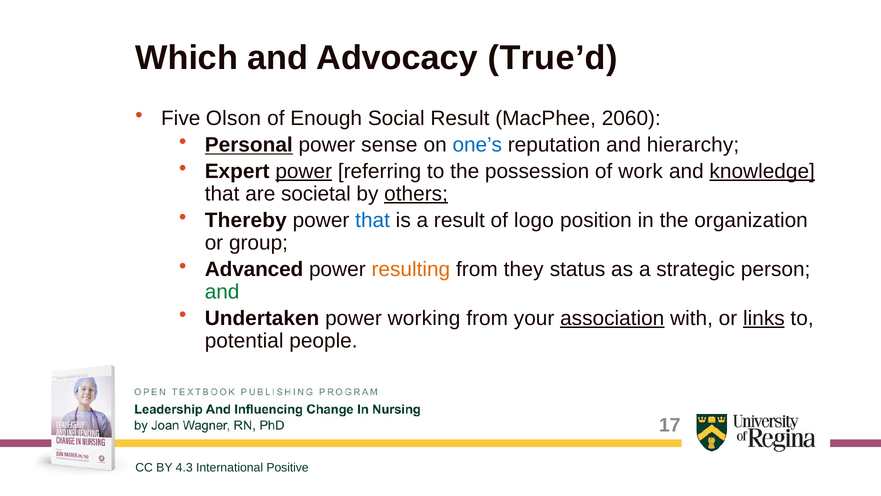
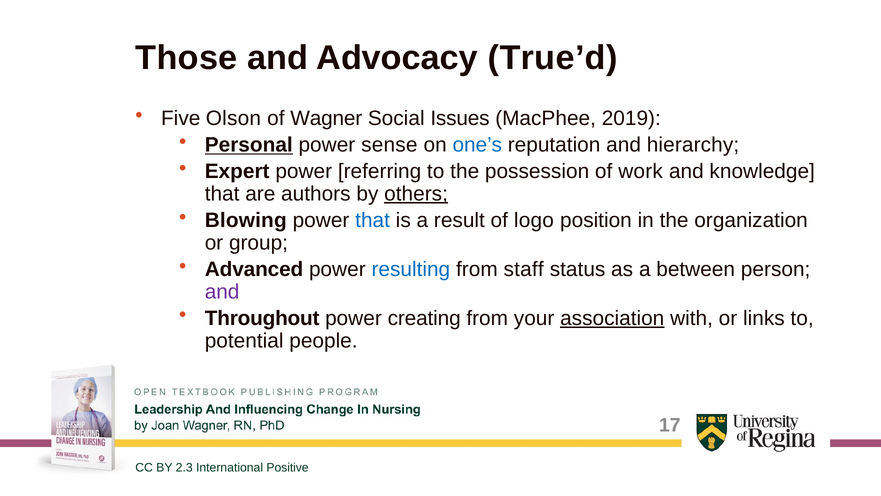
Which: Which -> Those (186, 58)
Enough: Enough -> Wagner (326, 118)
Social Result: Result -> Issues (460, 118)
2060: 2060 -> 2019 (631, 118)
power underline: present -> none (304, 171)
knowledge underline: present -> none (762, 171)
societal: societal -> authors (316, 194)
Thereby: Thereby -> Blowing (246, 220)
resulting colour: orange -> blue (411, 269)
they: they -> staff (524, 269)
strategic: strategic -> between (696, 269)
and colour: green -> purple (222, 292)
Undertaken: Undertaken -> Throughout (262, 318)
working: working -> creating (424, 318)
links underline: present -> none (764, 318)
4.3: 4.3 -> 2.3 (184, 467)
